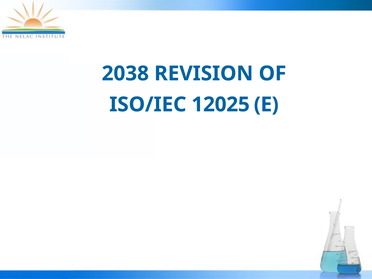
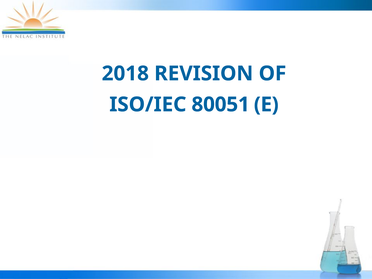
2038: 2038 -> 2018 (125, 74)
12025: 12025 -> 80051 (221, 105)
